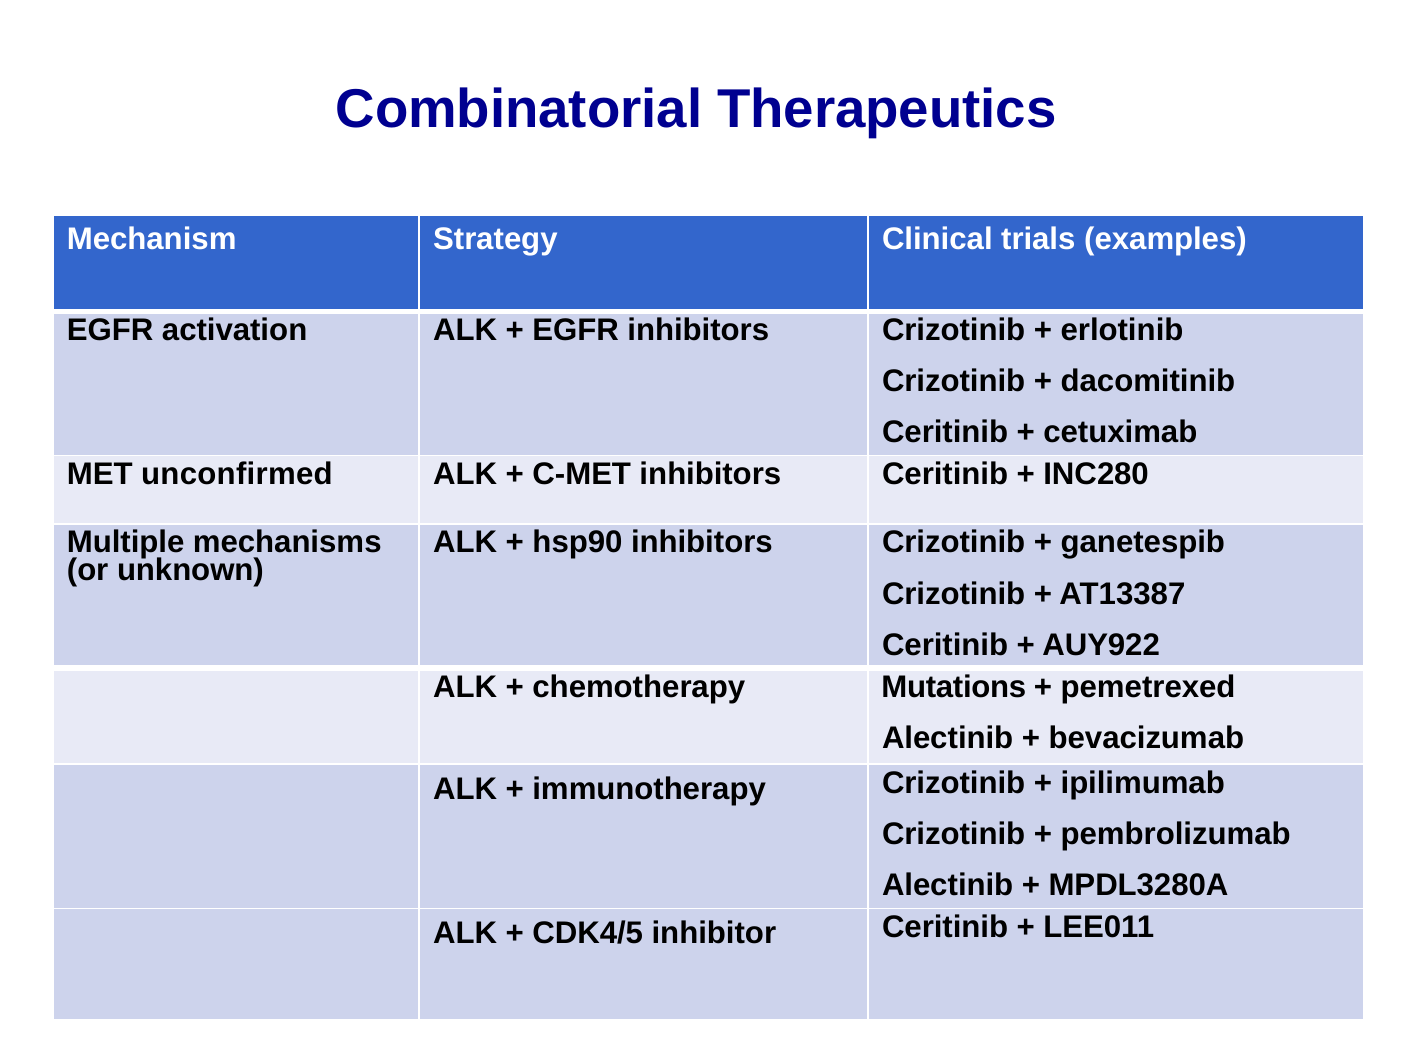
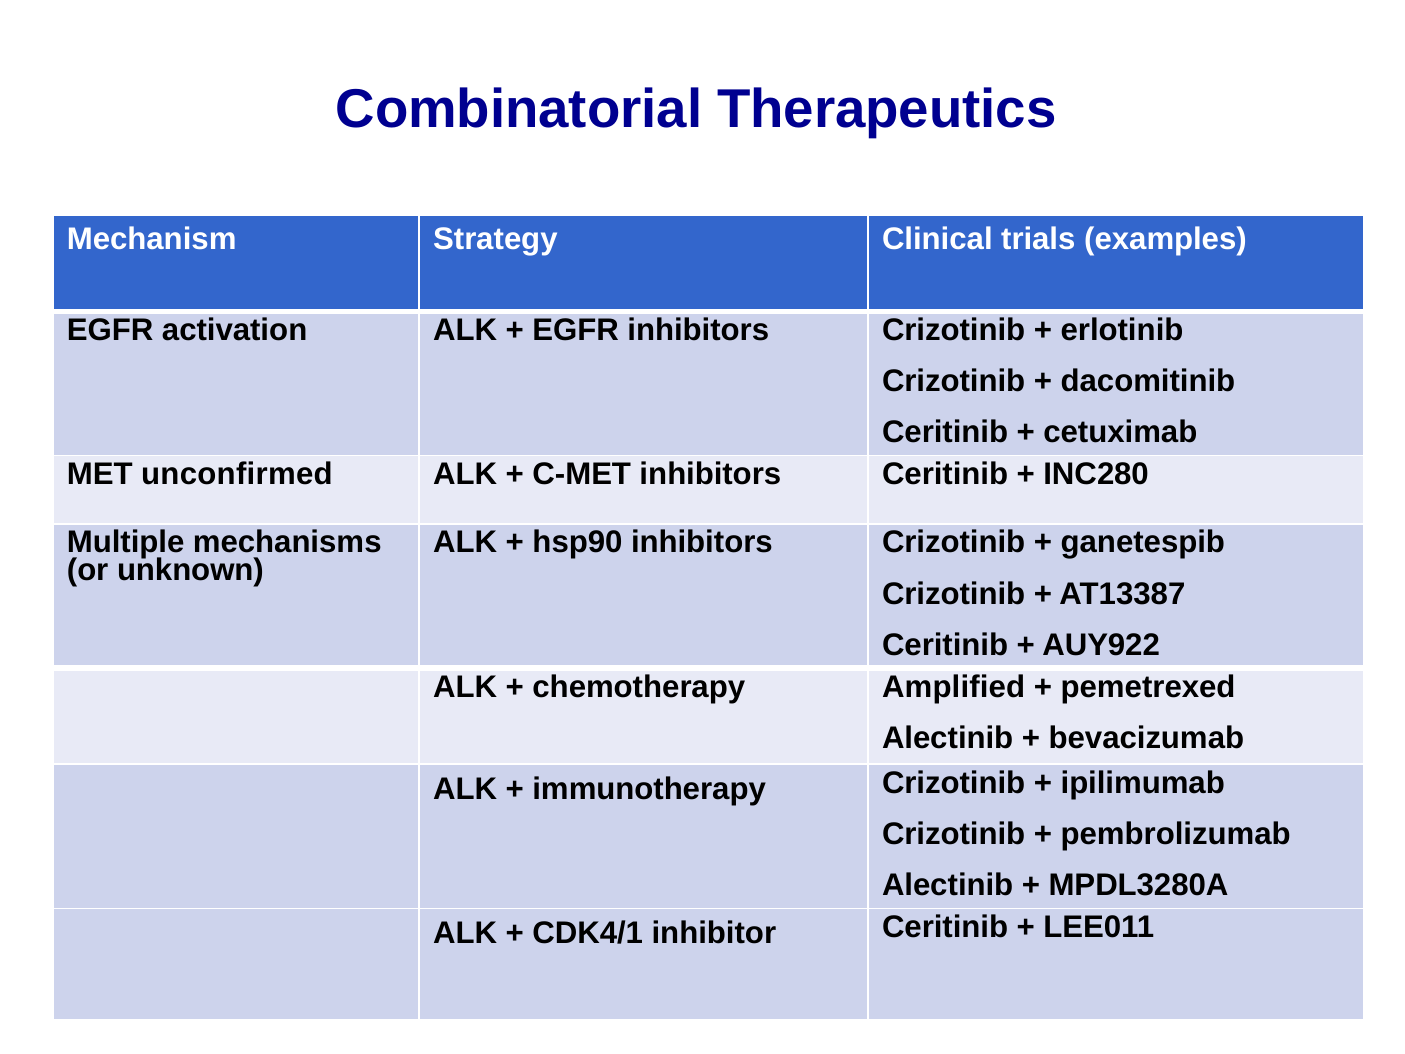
Mutations: Mutations -> Amplified (954, 687)
CDK4/5: CDK4/5 -> CDK4/1 (588, 933)
